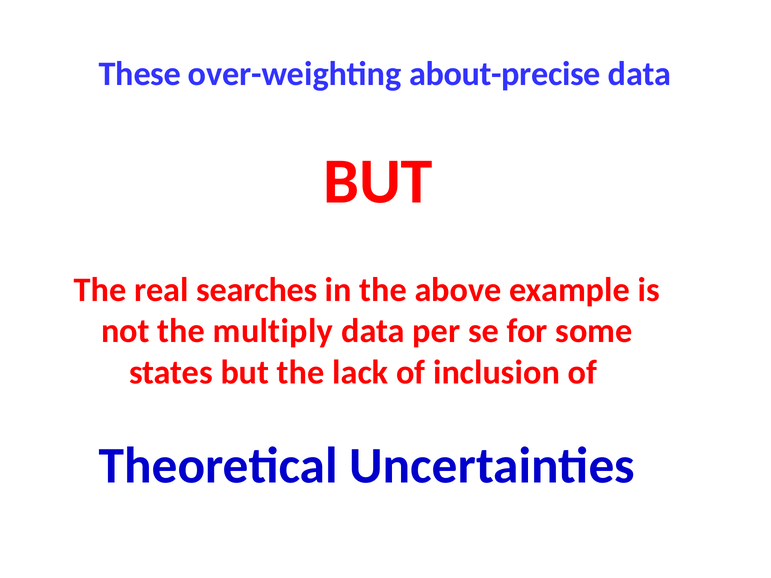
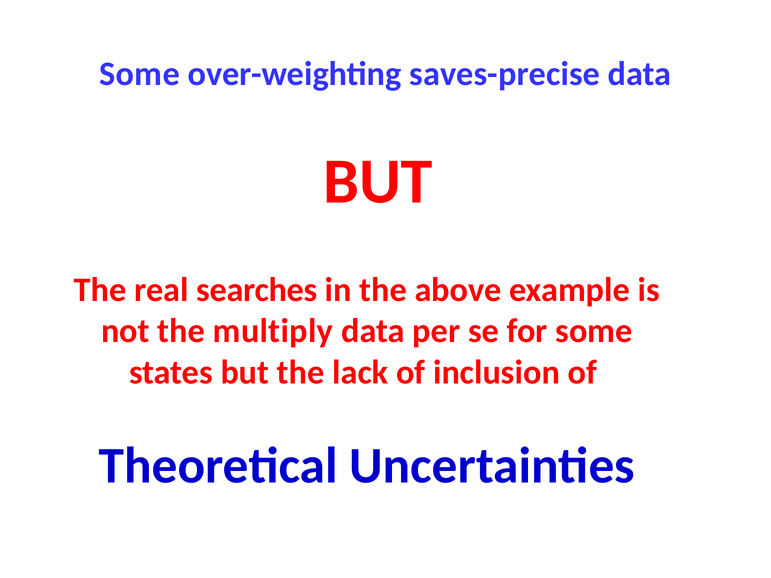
These: These -> Some (140, 74)
about-precise: about-precise -> saves-precise (505, 74)
